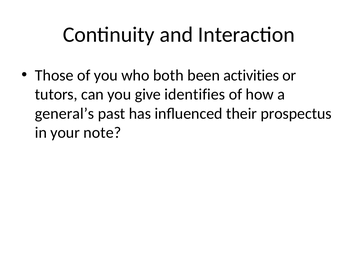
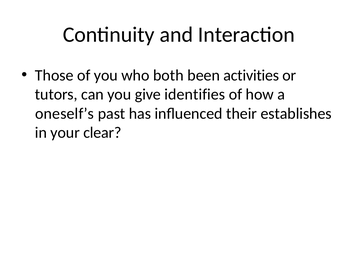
general’s: general’s -> oneself’s (65, 113)
prospectus: prospectus -> establishes (296, 113)
note: note -> clear (102, 132)
